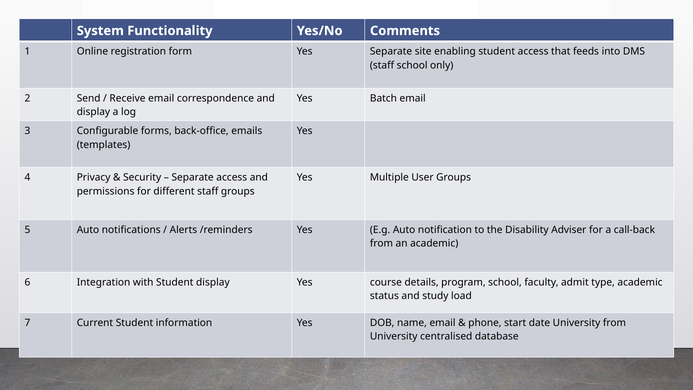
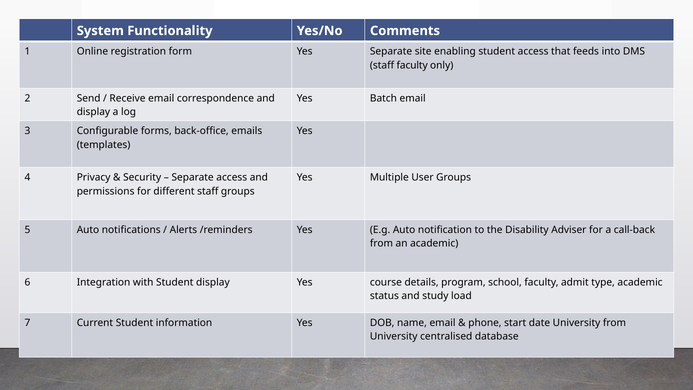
staff school: school -> faculty (412, 65)
